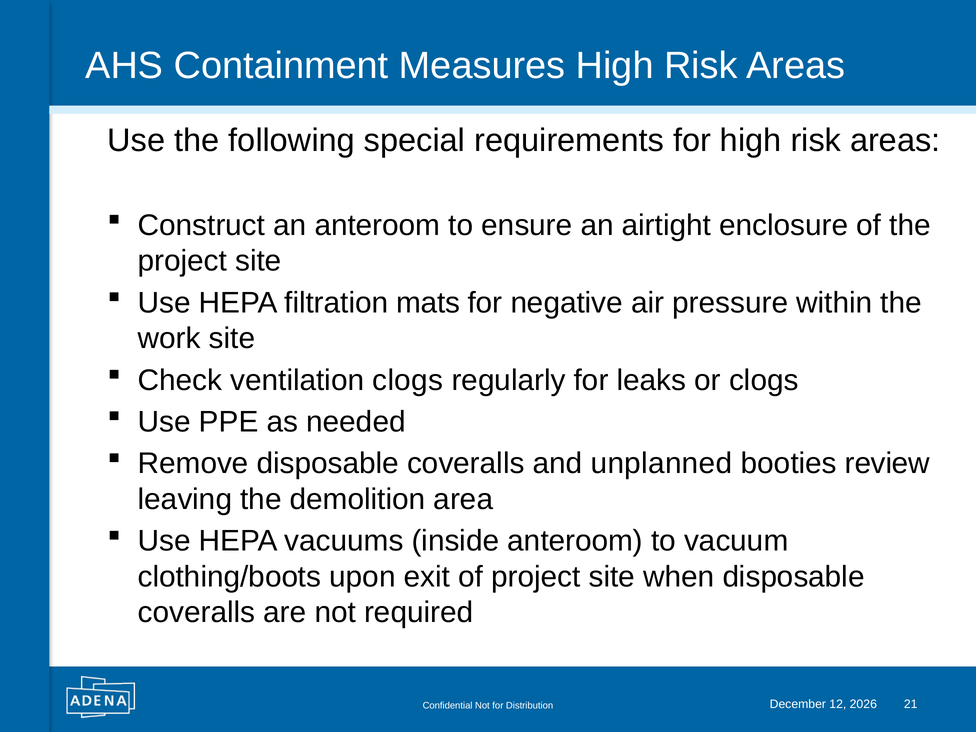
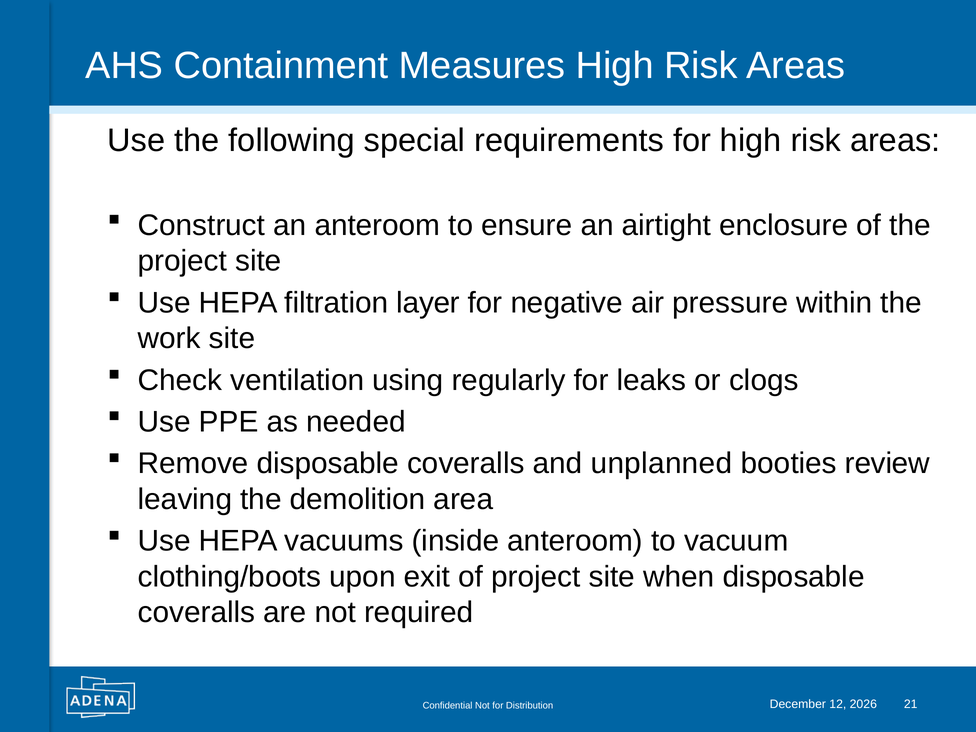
mats: mats -> layer (428, 303)
ventilation clogs: clogs -> using (408, 380)
